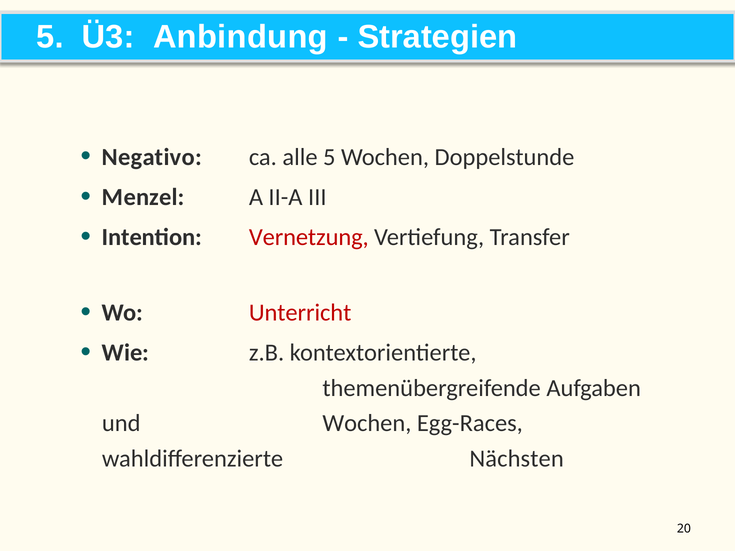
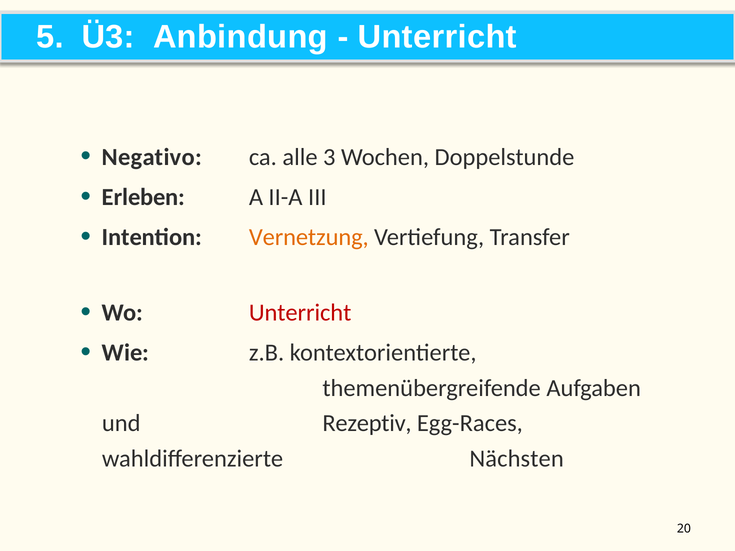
Strategien: Strategien -> Unterricht (437, 37)
alle 5: 5 -> 3 (329, 157)
Menzel: Menzel -> Erleben (143, 197)
Vernetzung colour: red -> orange (309, 237)
und Wochen: Wochen -> Rezeptiv (367, 423)
